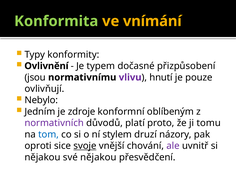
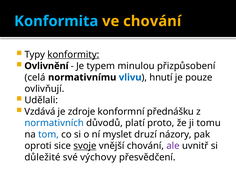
Konformita colour: light green -> light blue (56, 21)
ve vnímání: vnímání -> chování (152, 21)
konformity underline: none -> present (73, 55)
dočasné: dočasné -> minulou (136, 66)
jsou: jsou -> celá (35, 77)
vlivu colour: purple -> blue (130, 77)
Nebylo: Nebylo -> Udělali (41, 100)
Jedním: Jedním -> Vzdává (40, 112)
oblíbeným: oblíbeným -> přednášku (170, 112)
normativních colour: purple -> blue (54, 123)
stylem: stylem -> myslet (117, 134)
nějakou: nějakou -> důležité (42, 157)
své nějakou: nějakou -> výchovy (98, 157)
